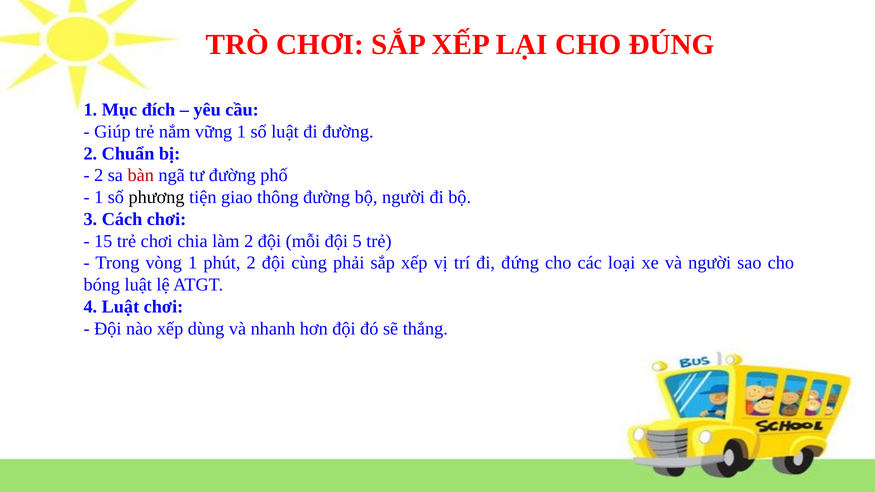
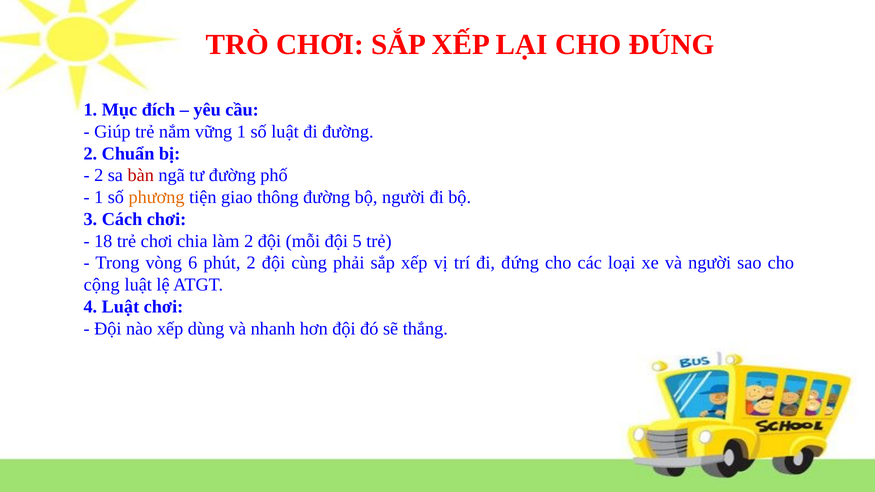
phương colour: black -> orange (157, 197)
15: 15 -> 18 (103, 241)
vòng 1: 1 -> 6 (193, 263)
bóng: bóng -> cộng (102, 285)
